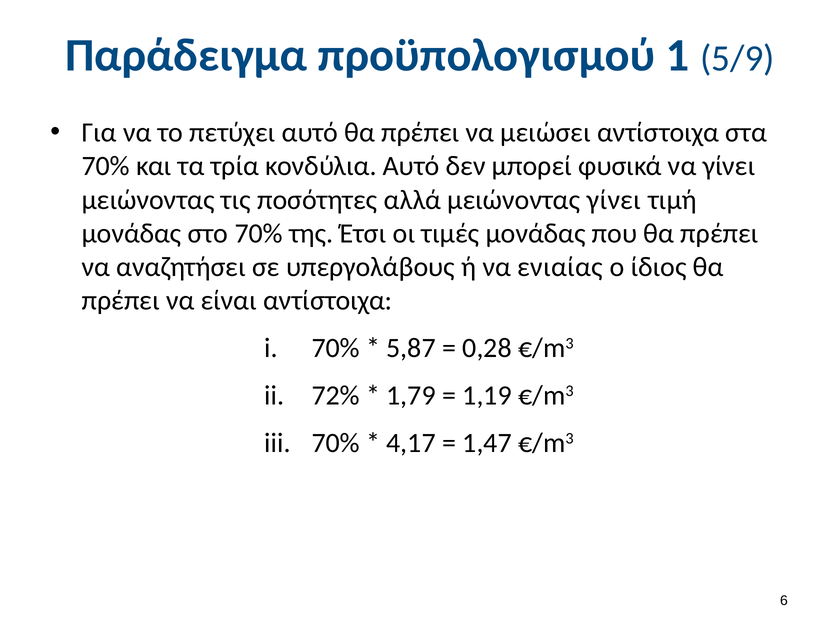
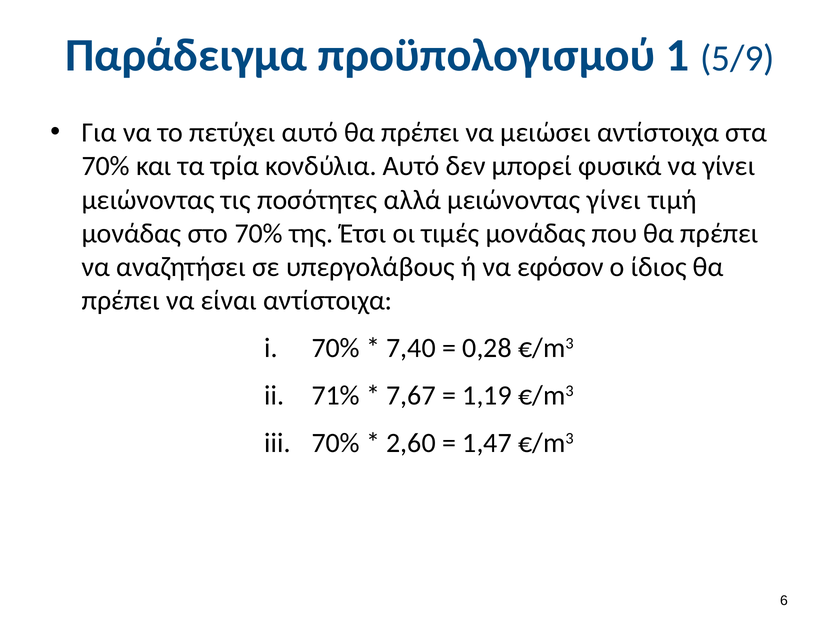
ενιαίας: ενιαίας -> εφόσον (560, 267)
5,87: 5,87 -> 7,40 (411, 348)
72%: 72% -> 71% (336, 395)
1,79: 1,79 -> 7,67 (411, 395)
4,17: 4,17 -> 2,60 (411, 443)
